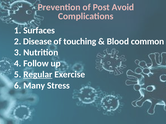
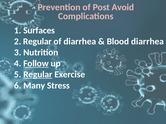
Disease: Disease -> Regular (37, 42)
of touching: touching -> diarrhea (80, 42)
Blood common: common -> diarrhea (147, 42)
Follow underline: none -> present (36, 64)
